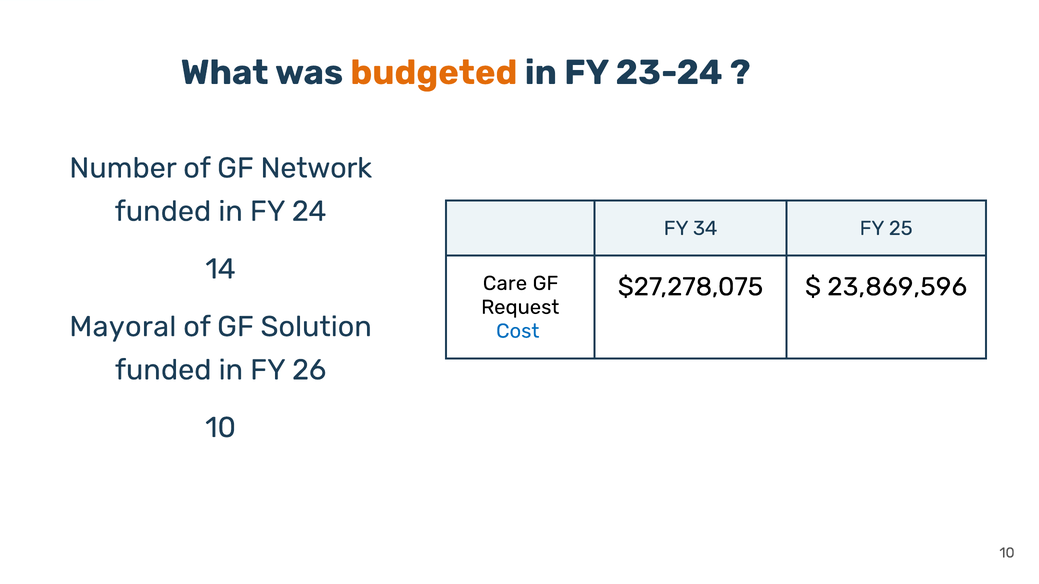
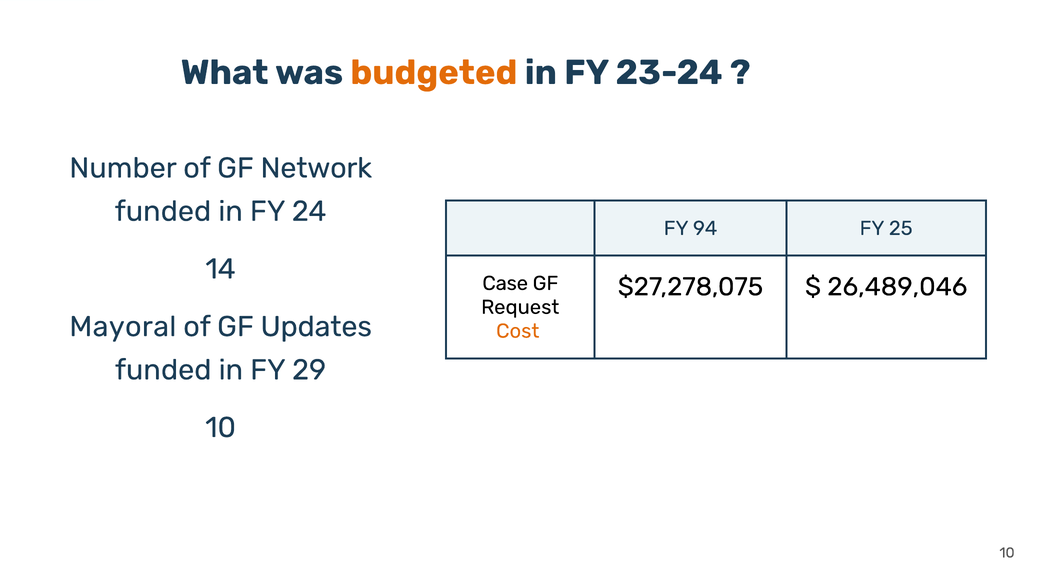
34: 34 -> 94 (705, 228)
Care: Care -> Case (505, 284)
23,869,596: 23,869,596 -> 26,489,046 (897, 287)
Solution: Solution -> Updates (316, 327)
Cost colour: blue -> orange (518, 331)
26: 26 -> 29 (309, 370)
